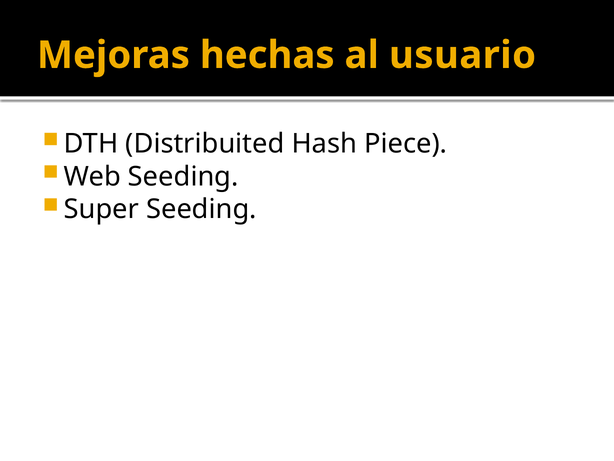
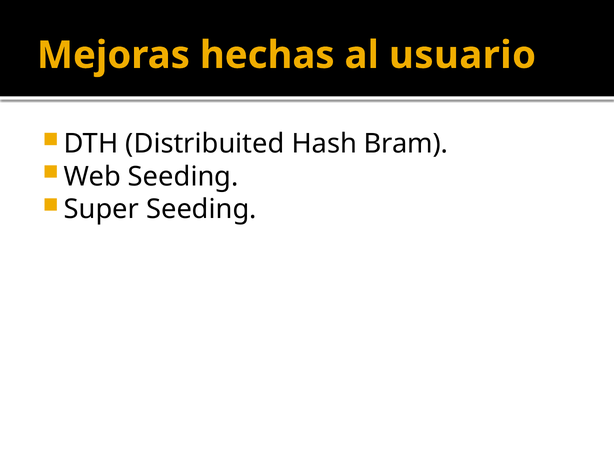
Piece: Piece -> Bram (406, 144)
